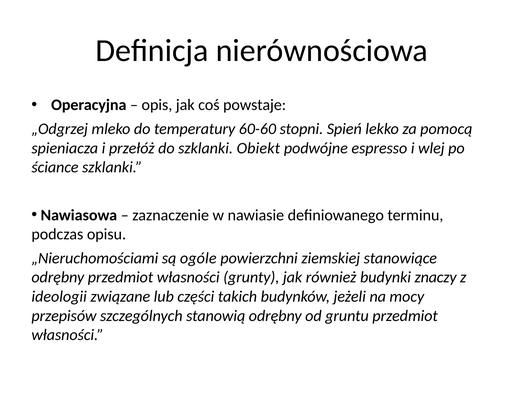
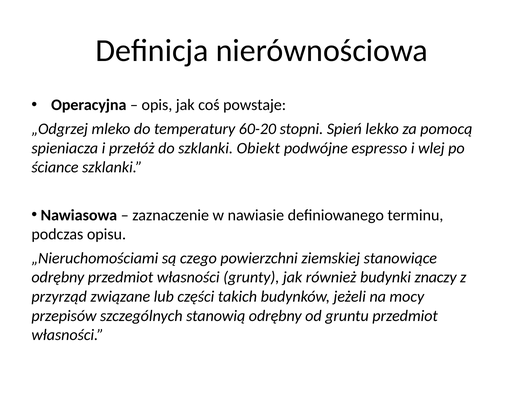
60-60: 60-60 -> 60-20 (257, 129)
ogóle: ogóle -> czego (198, 258)
ideologii: ideologii -> przyrząd (59, 297)
